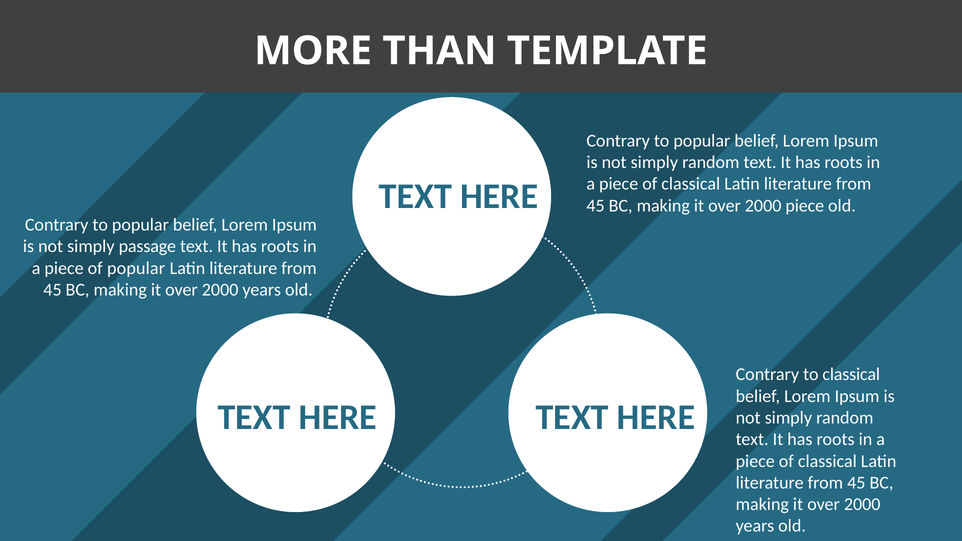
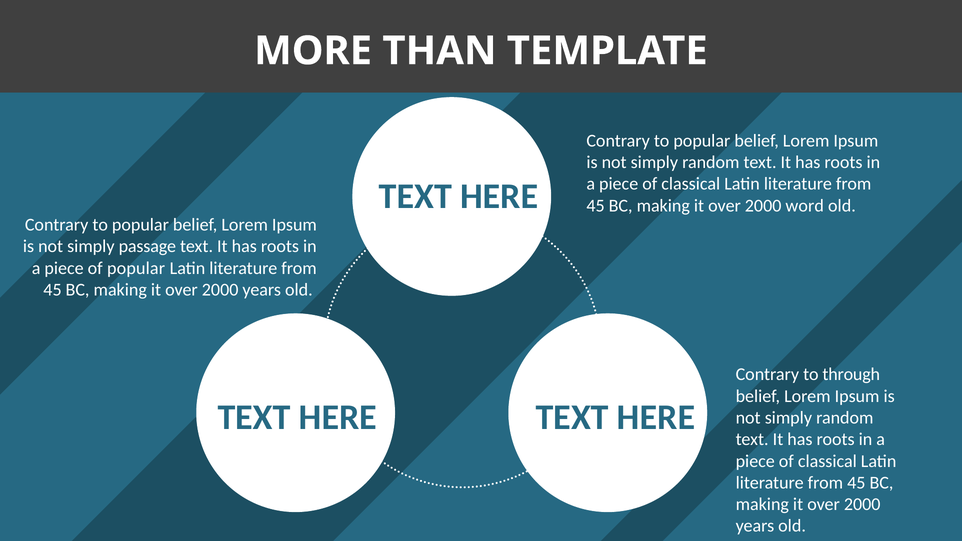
2000 piece: piece -> word (805, 206)
to classical: classical -> through (851, 375)
